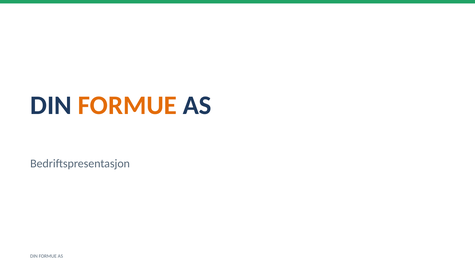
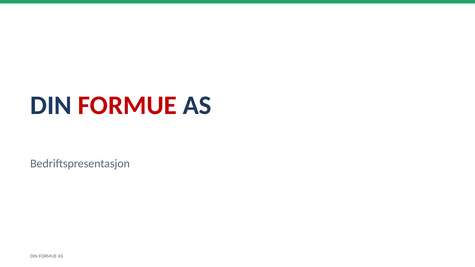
FORMUE colour: orange -> red (127, 105)
